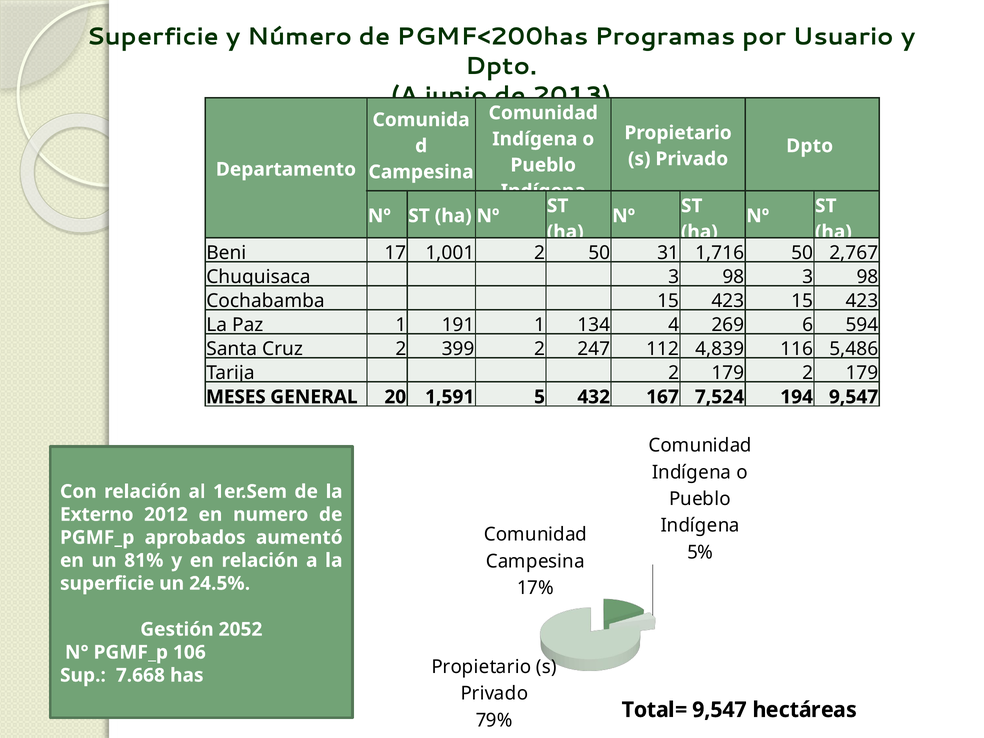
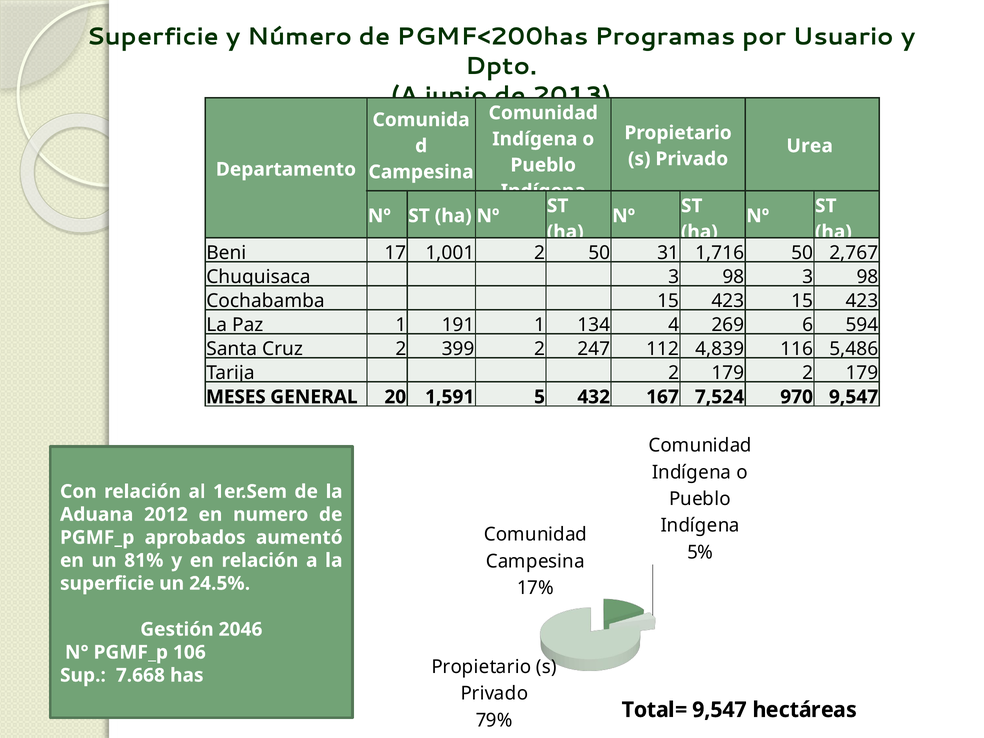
Dpto: Dpto -> Urea (810, 146)
194: 194 -> 970 (797, 397)
Externo: Externo -> Aduana (97, 515)
2052: 2052 -> 2046 (240, 629)
